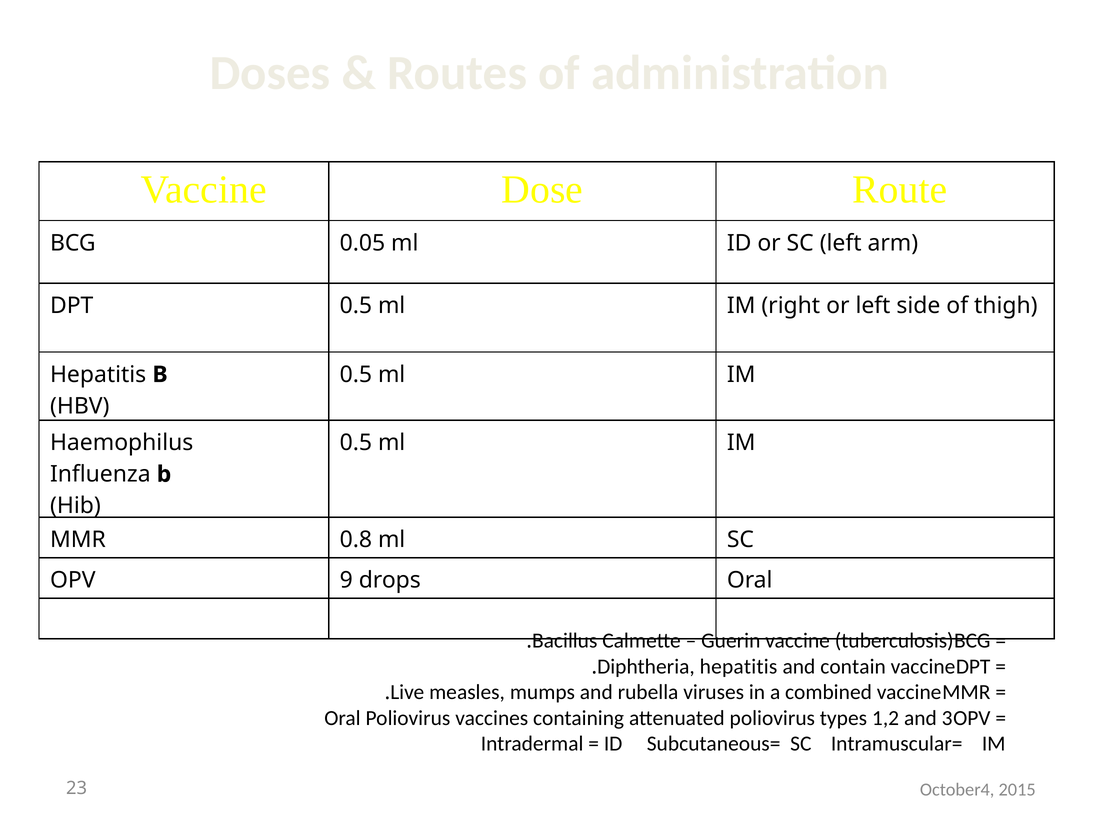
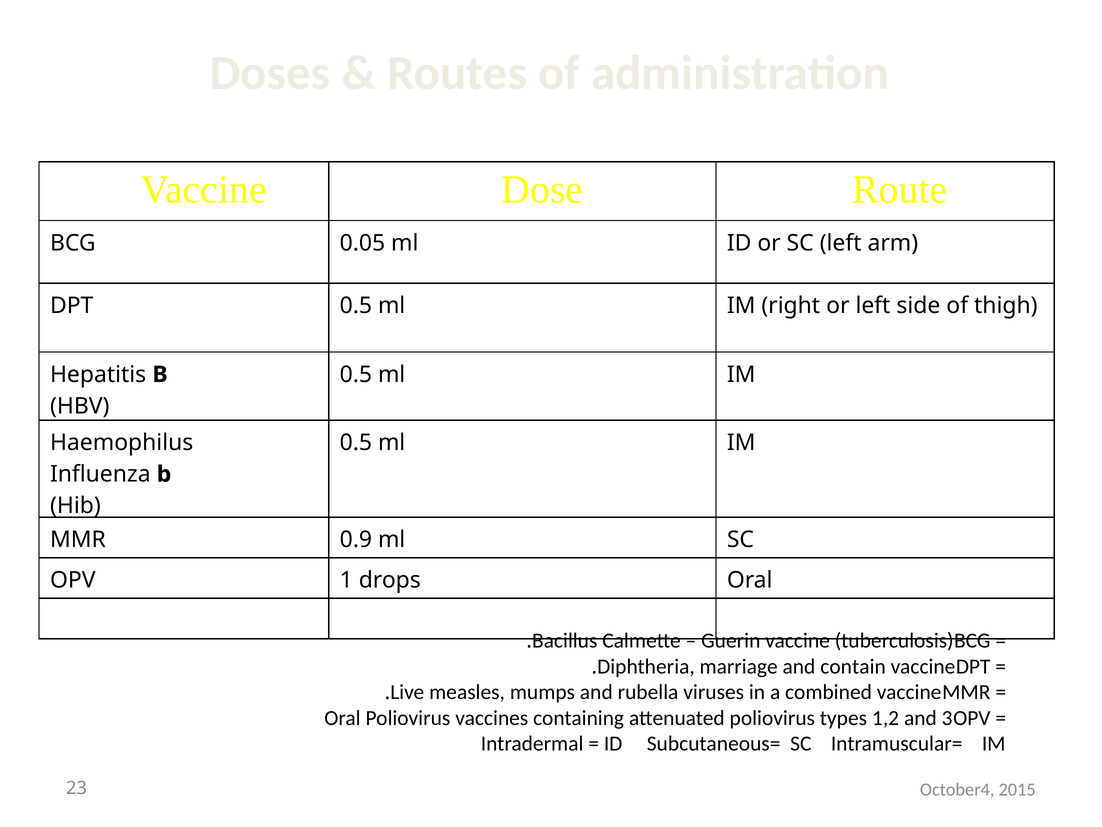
0.8: 0.8 -> 0.9 (356, 540)
9: 9 -> 1 (346, 580)
Diphtheria hepatitis: hepatitis -> marriage (739, 666)
